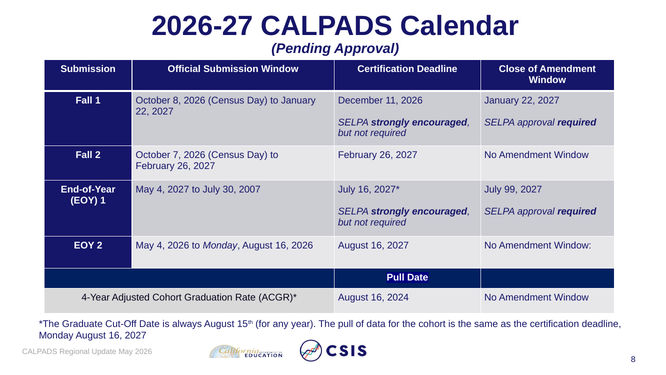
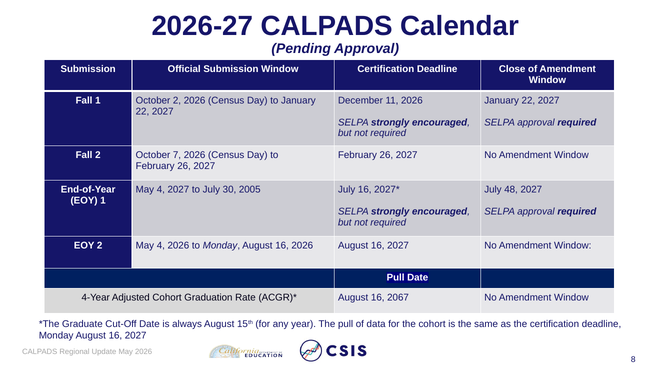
October 8: 8 -> 2 (177, 100)
2007: 2007 -> 2005 (250, 189)
99: 99 -> 48 (511, 189)
2024: 2024 -> 2067 (398, 297)
